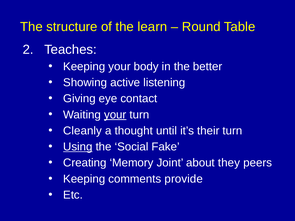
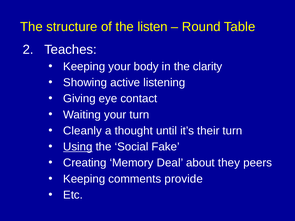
learn: learn -> listen (152, 27)
better: better -> clarity (208, 67)
your underline: present -> none (115, 115)
Joint: Joint -> Deal (170, 163)
